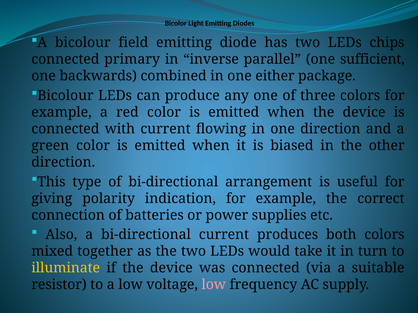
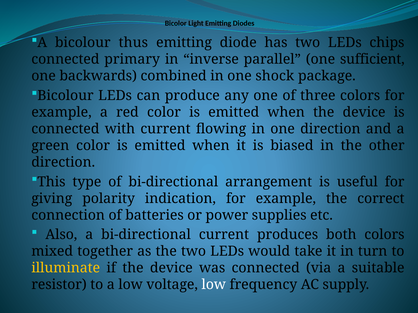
field: field -> thus (133, 43)
either: either -> shock (275, 76)
low colour: pink -> white (214, 285)
